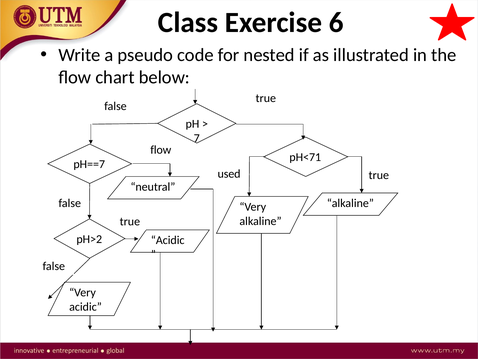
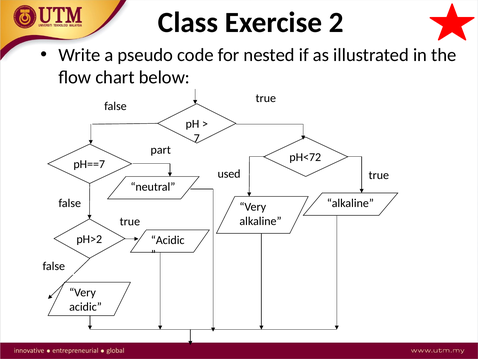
6: 6 -> 2 (336, 22)
flow: flow -> part (161, 150)
pH<71: pH<71 -> pH<72 (305, 157)
